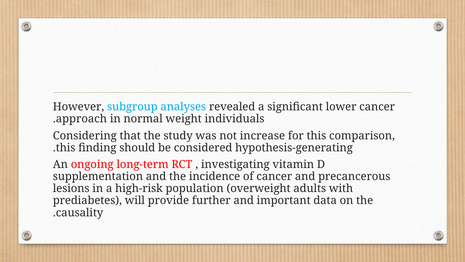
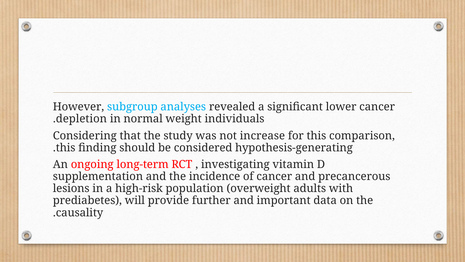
approach: approach -> depletion (81, 119)
